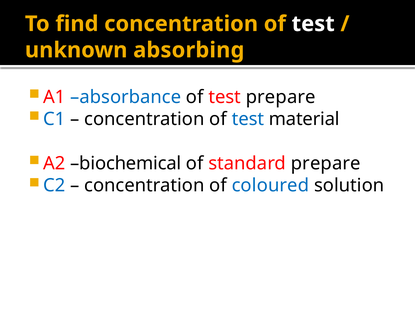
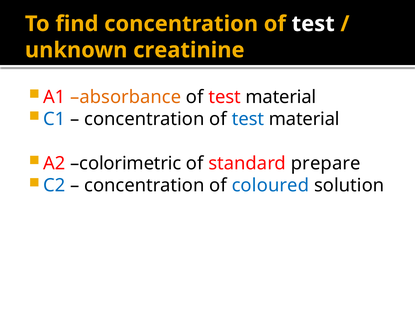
absorbing: absorbing -> creatinine (189, 50)
absorbance colour: blue -> orange (126, 97)
prepare: prepare -> material (281, 97)
biochemical: biochemical -> colorimetric (126, 163)
